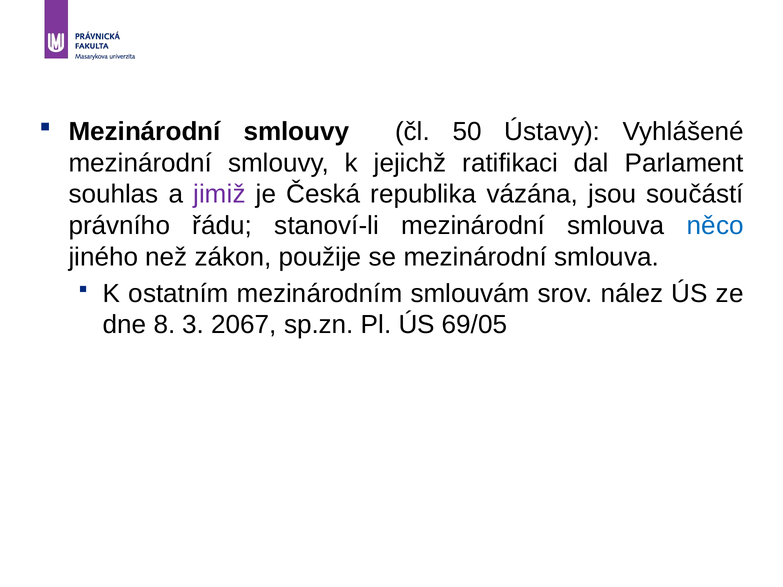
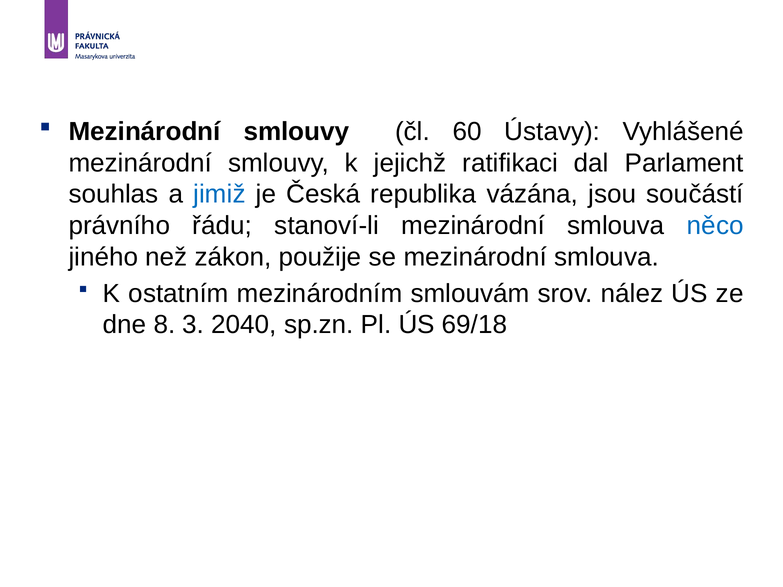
50: 50 -> 60 (467, 132)
jimiž colour: purple -> blue (219, 194)
2067: 2067 -> 2040 (244, 325)
69/05: 69/05 -> 69/18 (475, 325)
